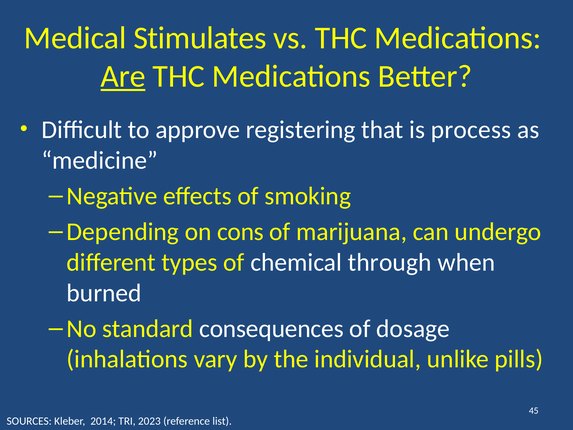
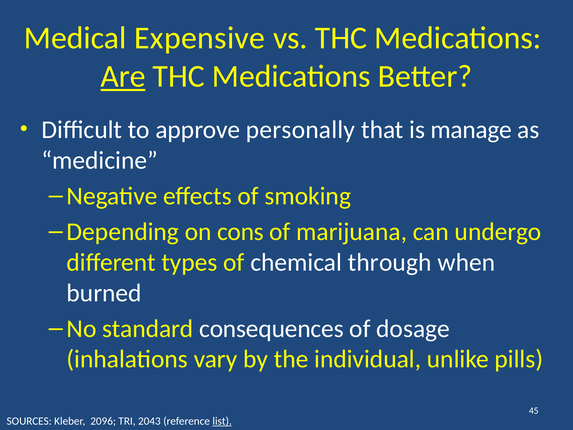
Stimulates: Stimulates -> Expensive (200, 38)
registering: registering -> personally (300, 130)
process: process -> manage (471, 130)
2014: 2014 -> 2096 (103, 421)
2023: 2023 -> 2043 (149, 421)
list underline: none -> present (222, 421)
